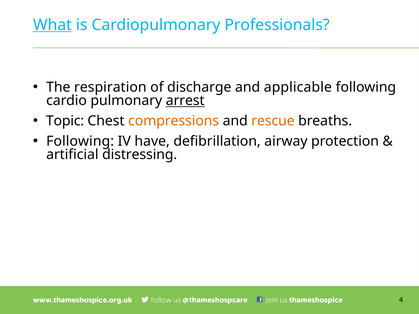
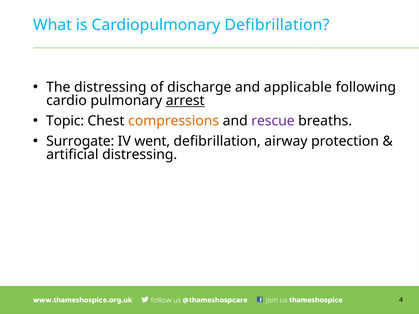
What underline: present -> none (52, 25)
Cardiopulmonary Professionals: Professionals -> Defibrillation (277, 25)
The respiration: respiration -> distressing (110, 87)
rescue colour: orange -> purple (273, 121)
Following: Following -> Surrogate (80, 141)
have: have -> went (152, 141)
